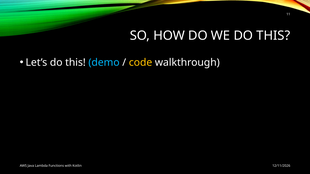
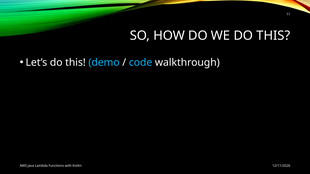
code colour: yellow -> light blue (141, 63)
